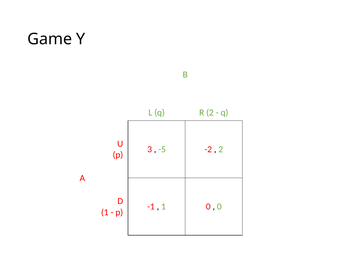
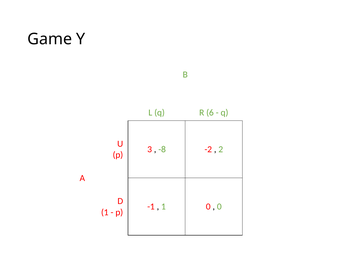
R 2: 2 -> 6 (210, 113)
-5: -5 -> -8 (162, 149)
